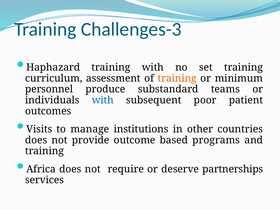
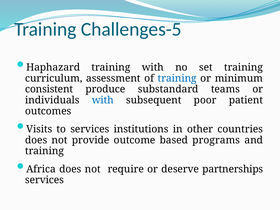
Challenges-3: Challenges-3 -> Challenges-5 (131, 29)
training colour: orange -> blue (177, 78)
personnel: personnel -> consistent (49, 89)
to manage: manage -> services (90, 129)
